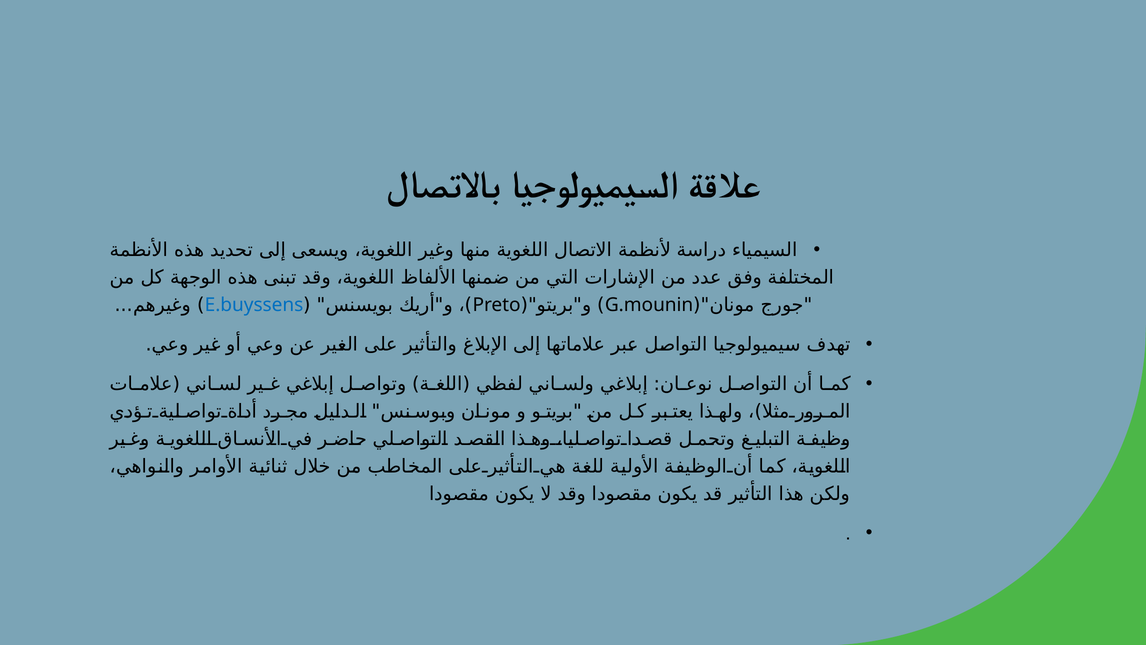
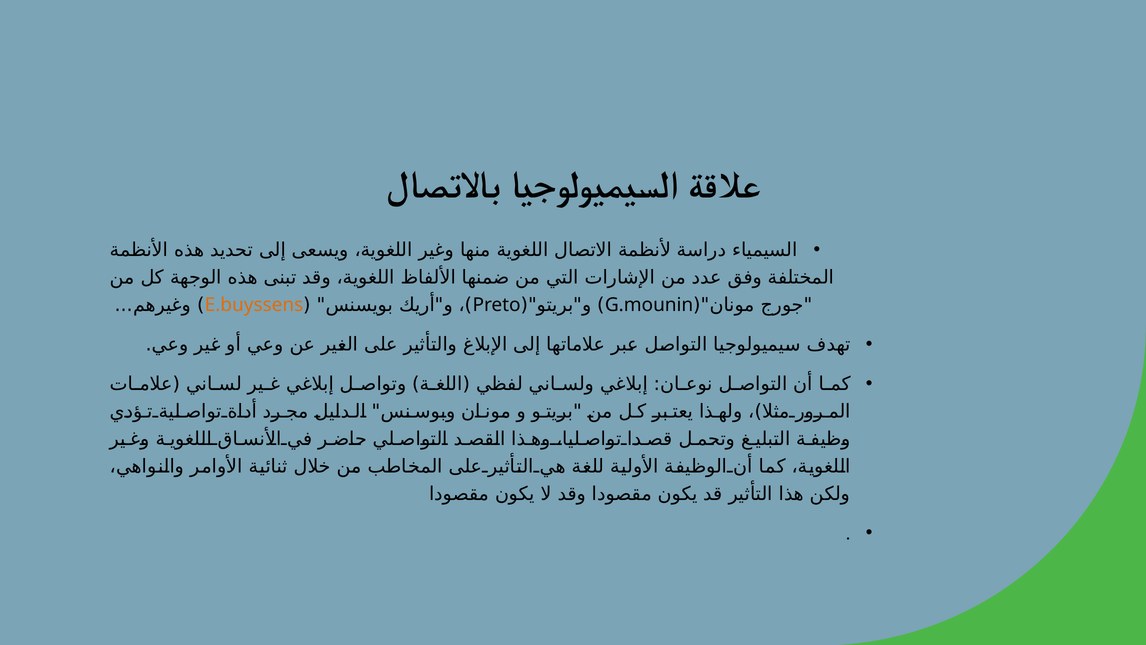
E.buyssens colour: blue -> orange (254, 305)
